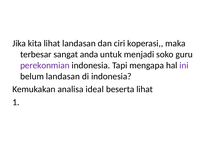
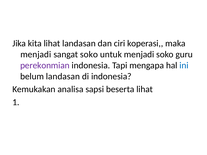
terbesar: terbesar -> menjadi (36, 54)
sangat anda: anda -> soko (89, 54)
ini colour: purple -> blue (184, 66)
ideal: ideal -> sapsi (95, 89)
